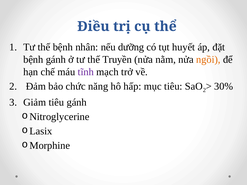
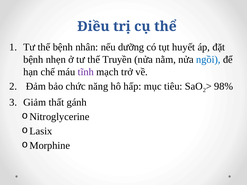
bệnh gánh: gánh -> nhẹn (56, 60)
ngồi colour: orange -> blue (208, 60)
30%: 30% -> 98% (224, 86)
Giảm tiêu: tiêu -> thất (56, 102)
